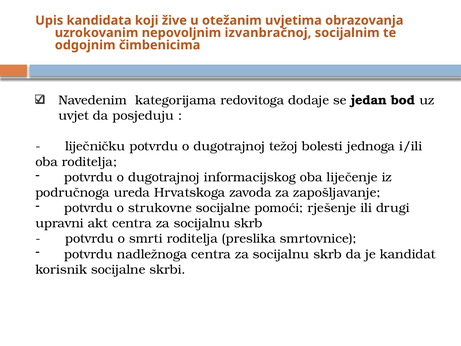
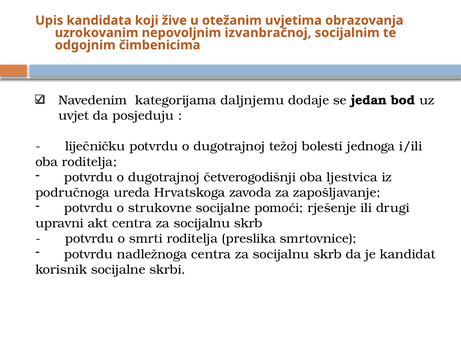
redovitoga: redovitoga -> daljnjemu (252, 100)
informacijskog: informacijskog -> četverogodišnji (250, 177)
liječenje: liječenje -> ljestvica (352, 177)
